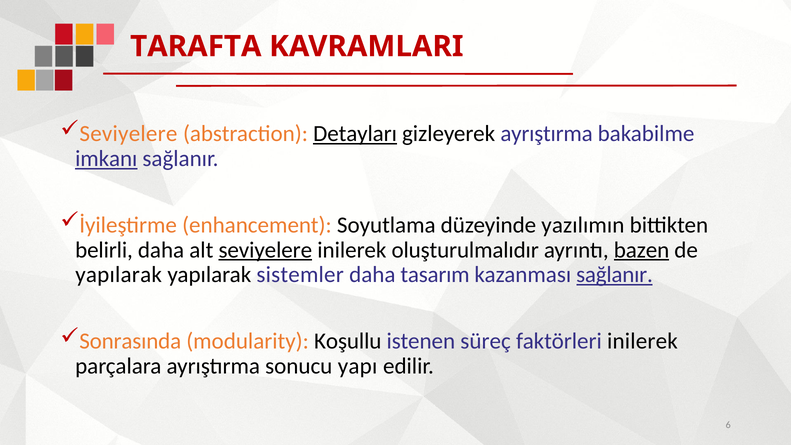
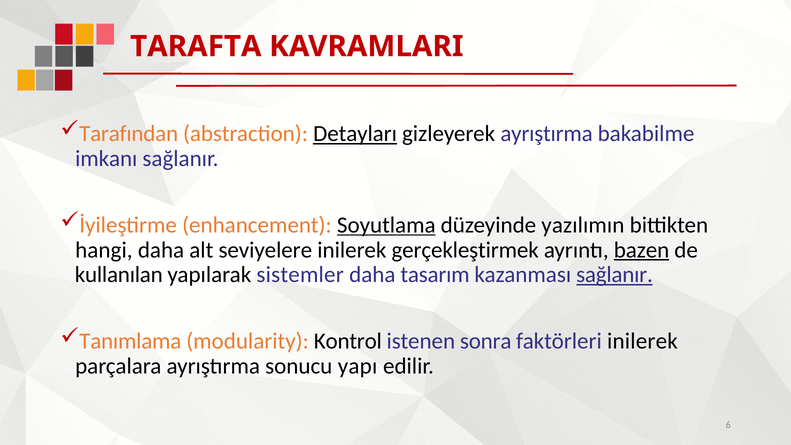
Seviyelere: Seviyelere -> Tarafından (129, 134)
imkanı underline: present -> none (106, 159)
Soyutlama underline: none -> present (386, 225)
belirli: belirli -> hangi (104, 250)
seviyelere underline: present -> none (265, 250)
oluşturulmalıdır: oluşturulmalıdır -> gerçekleştirmek (465, 250)
yapılarak: yapılarak -> kullanılan (119, 275)
Sonrasında: Sonrasında -> Tanımlama (130, 341)
Koşullu: Koşullu -> Kontrol (348, 341)
süreç: süreç -> sonra (486, 341)
